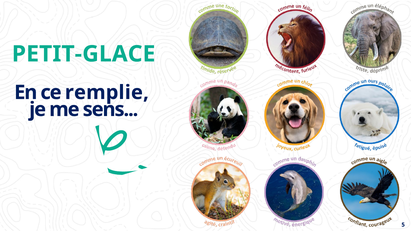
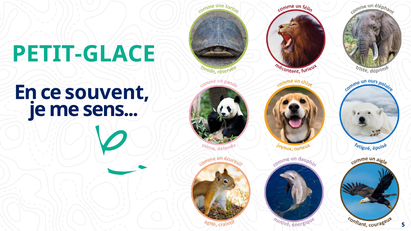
remplie: remplie -> souvent (107, 93)
